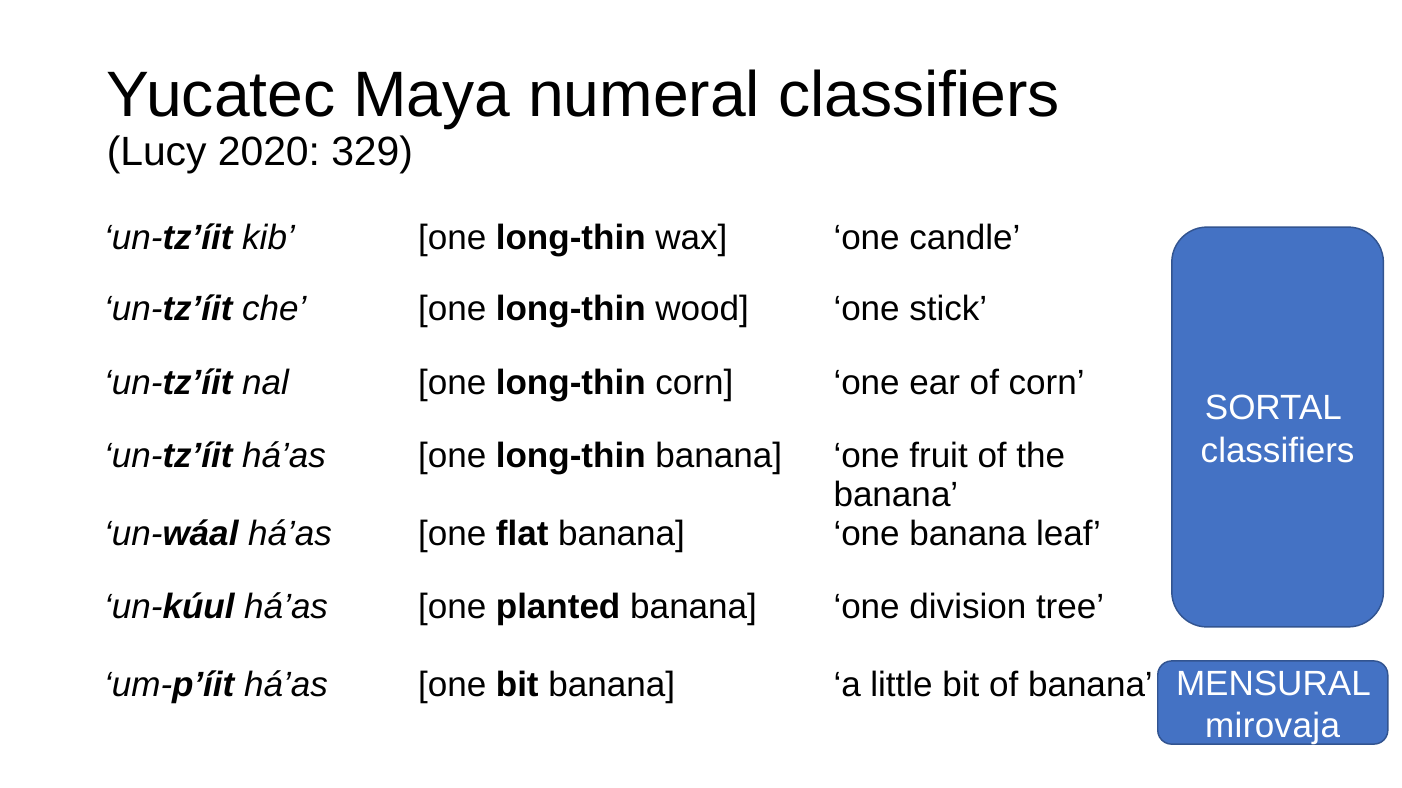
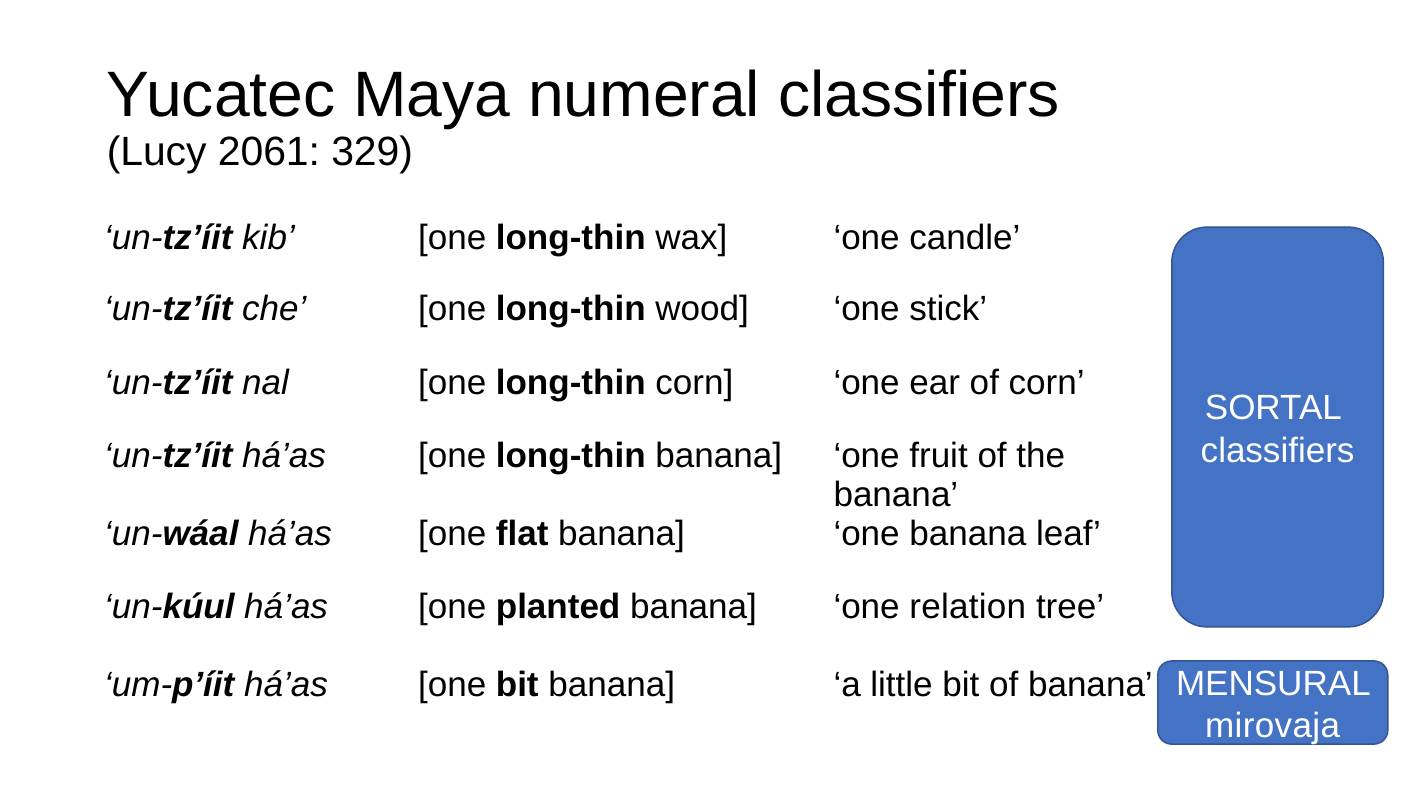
2020: 2020 -> 2061 (269, 153)
division: division -> relation (968, 608)
